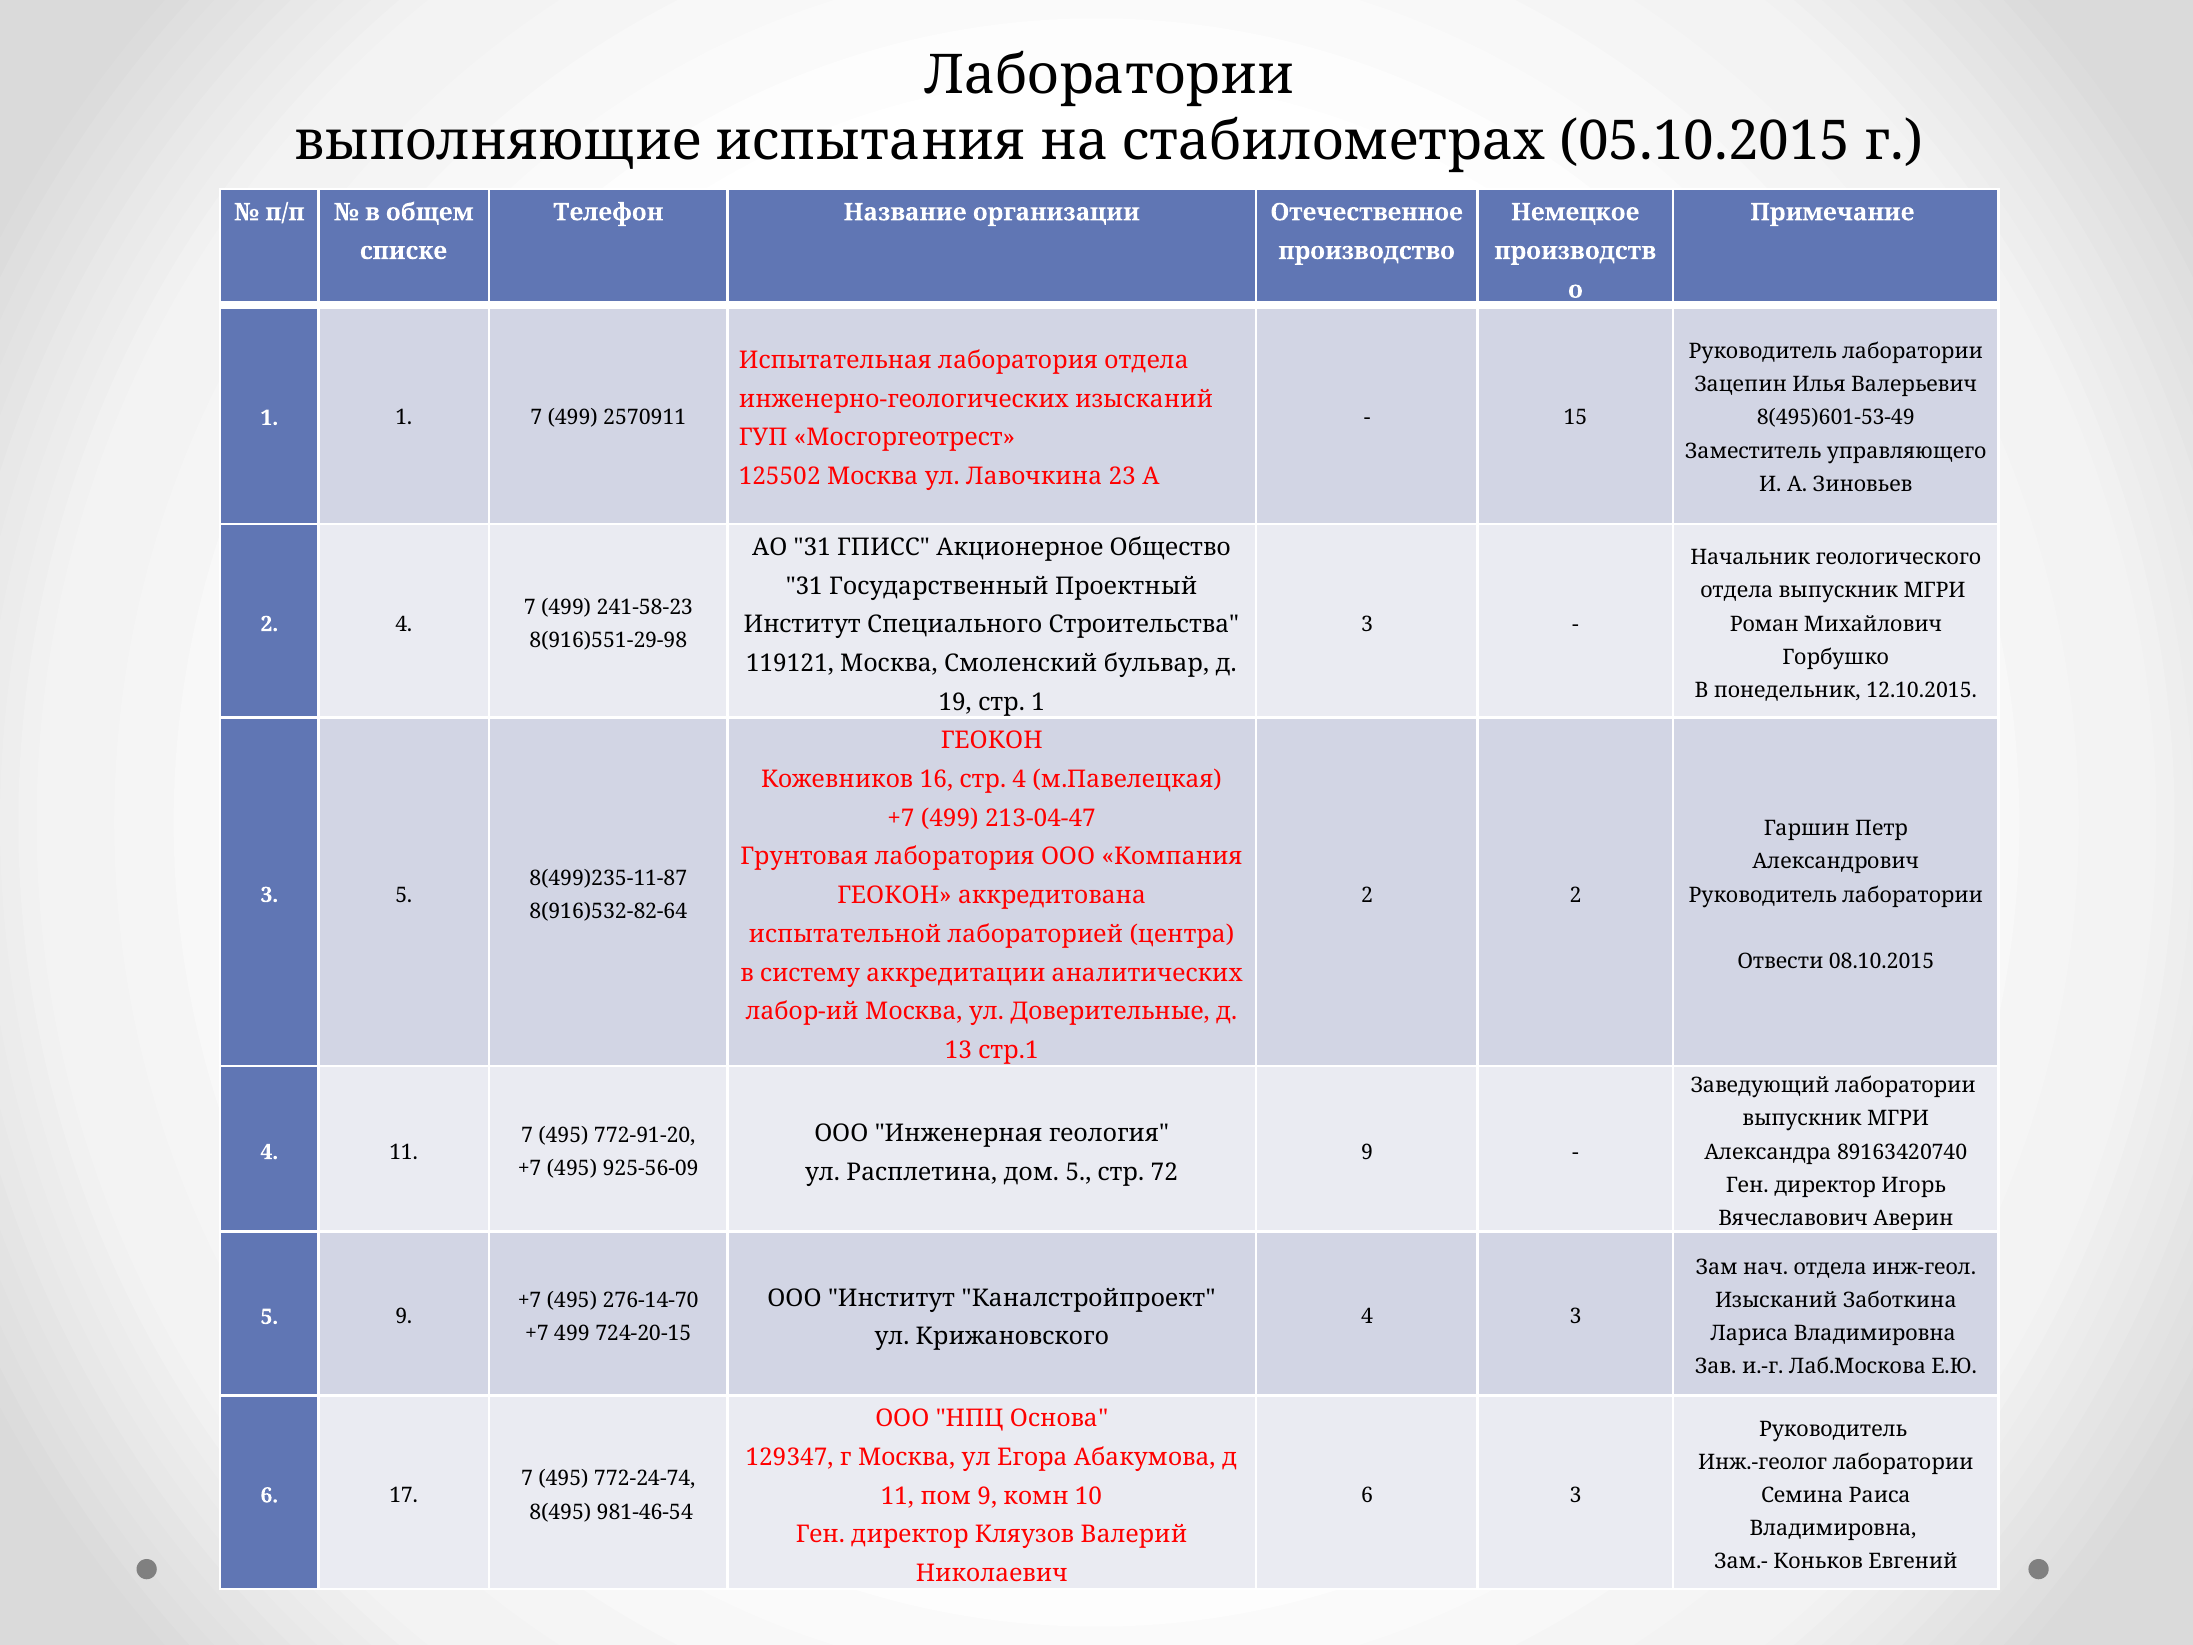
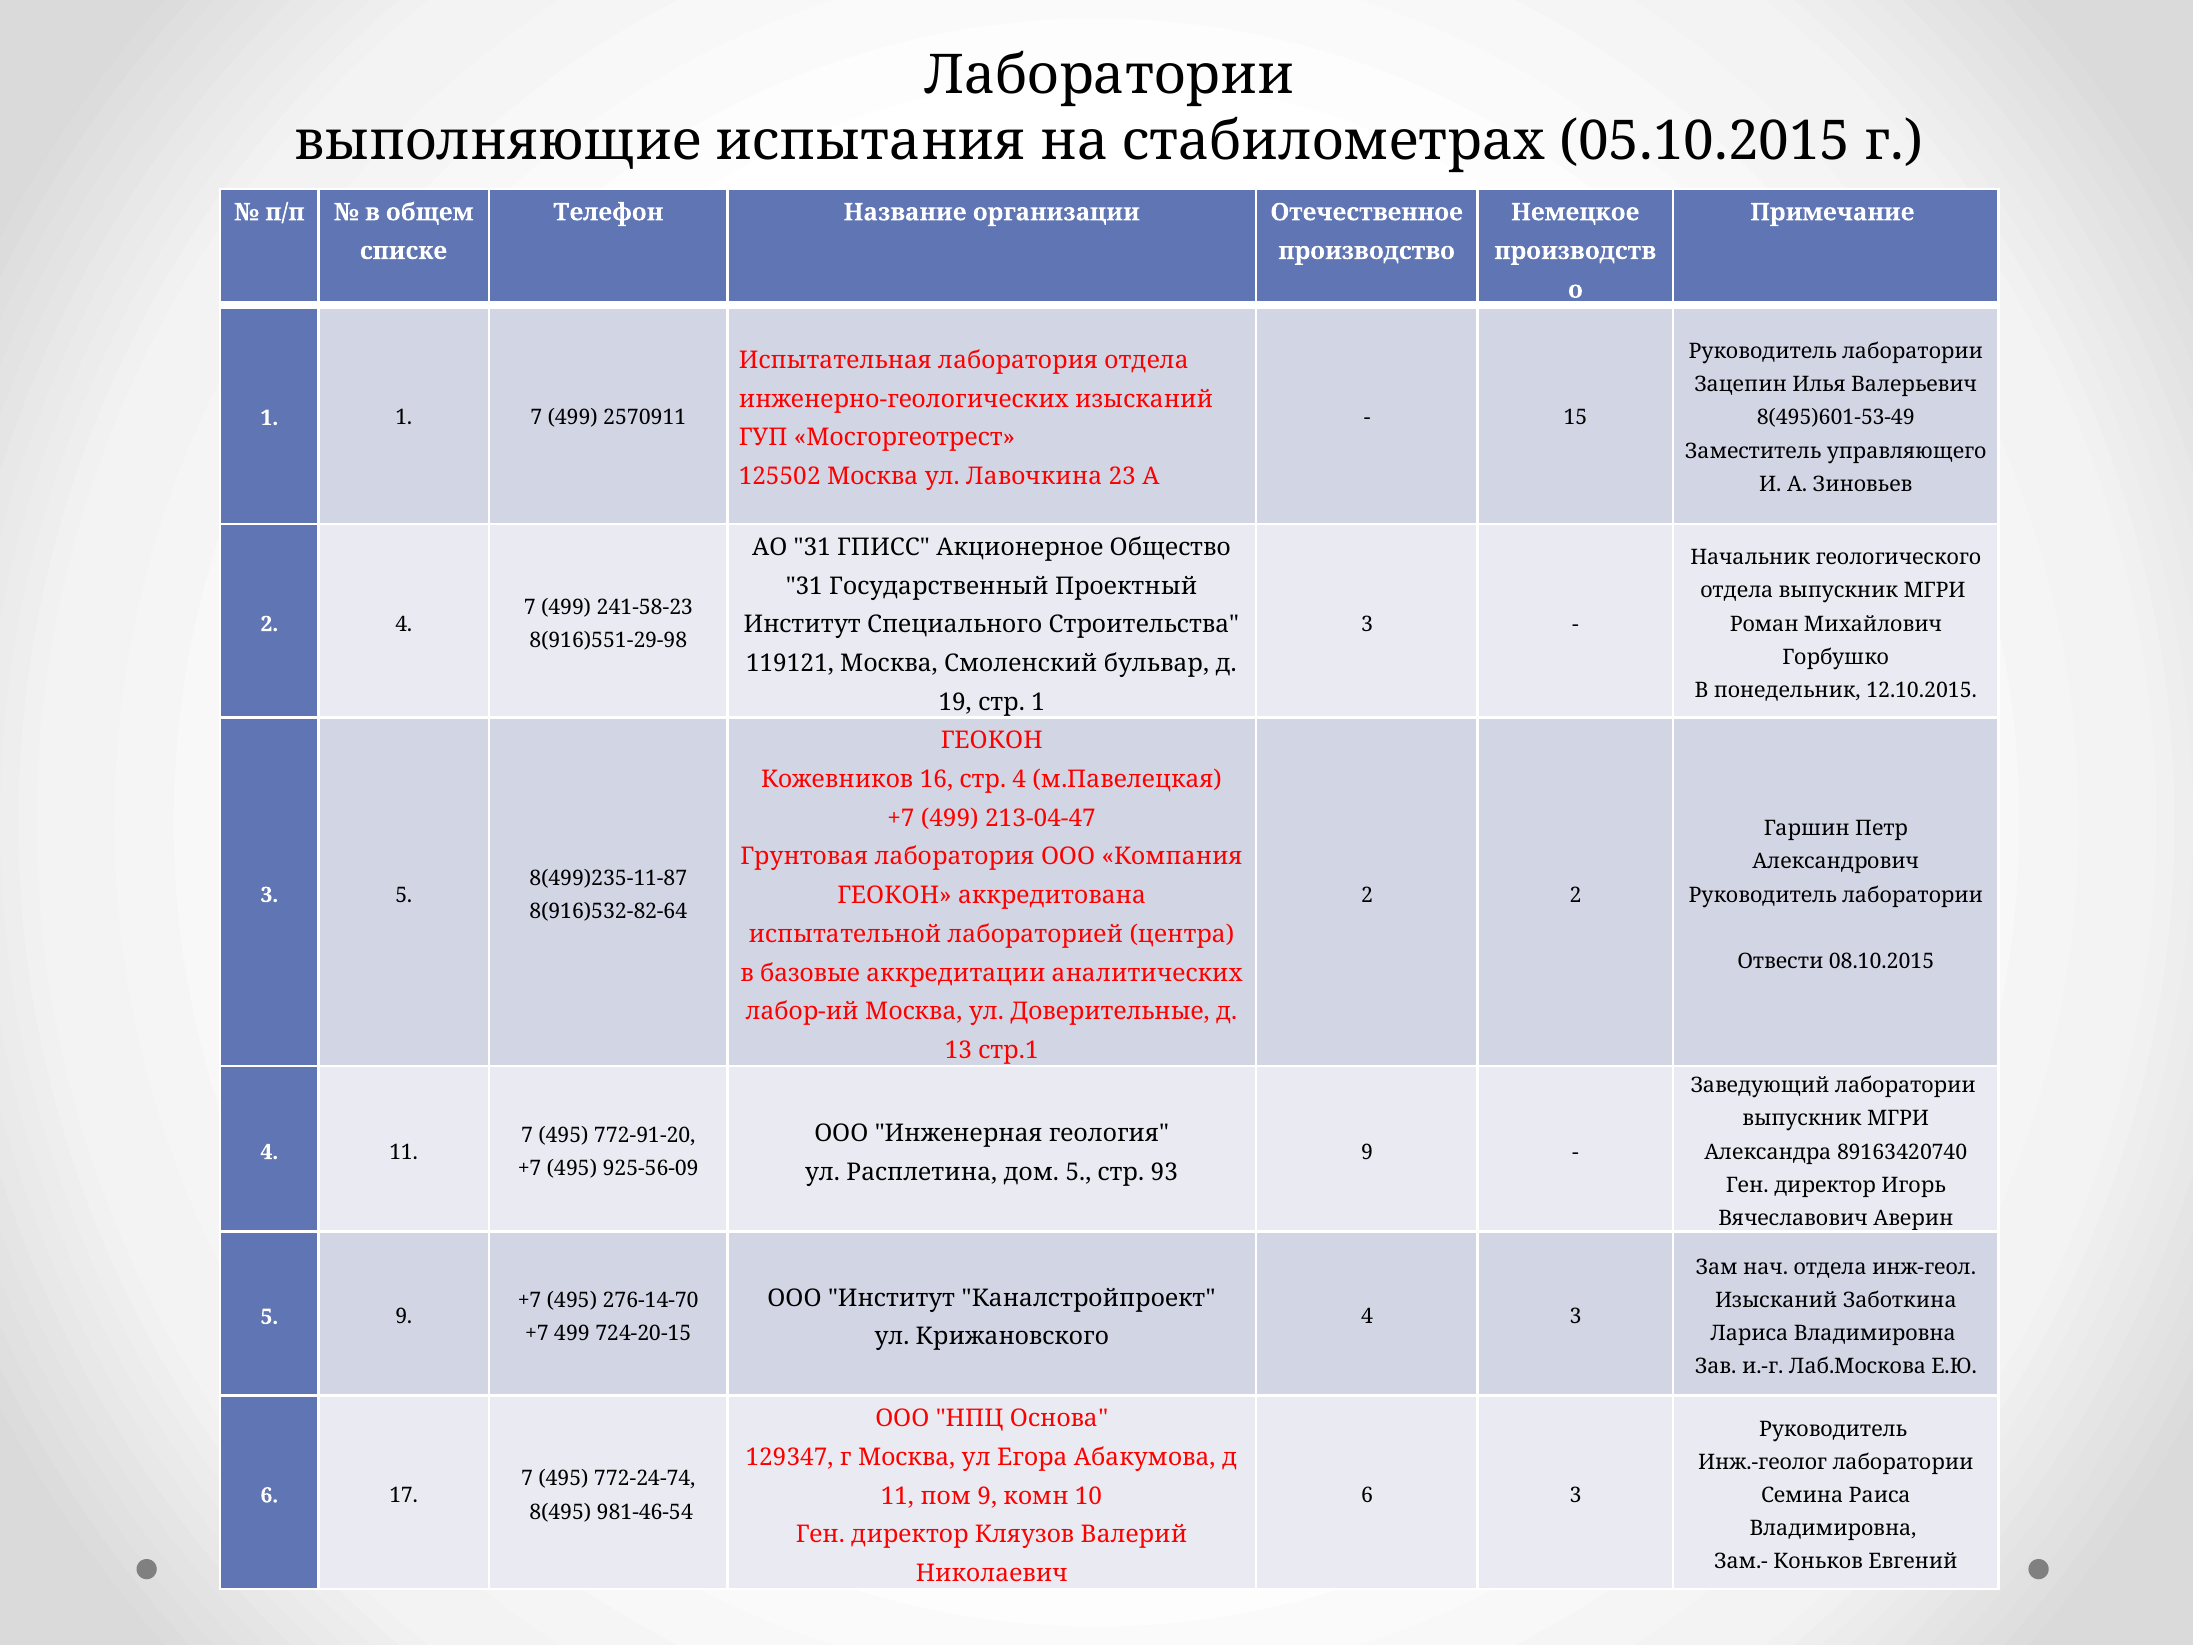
систему: систему -> базовые (810, 973)
72: 72 -> 93 (1164, 1172)
